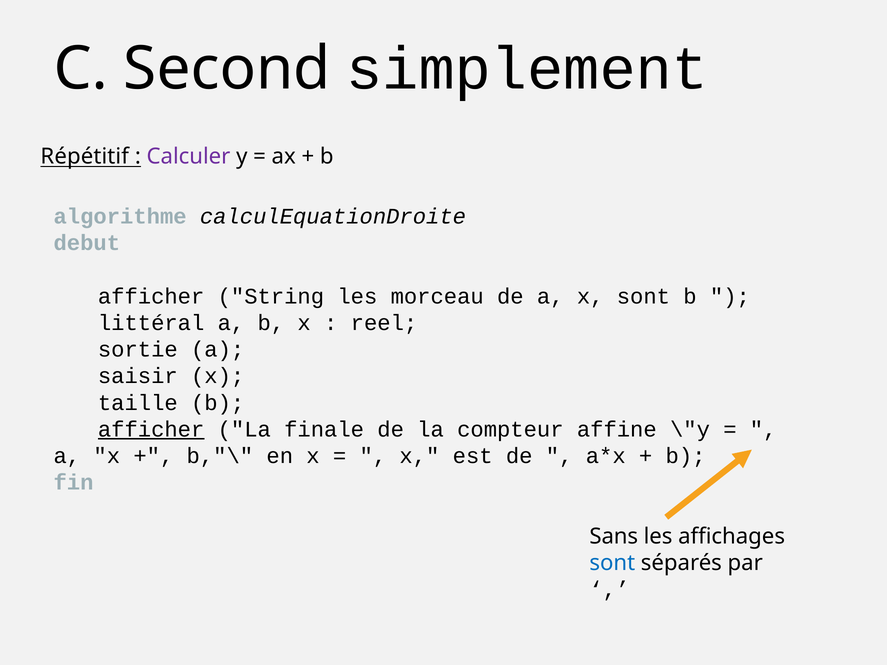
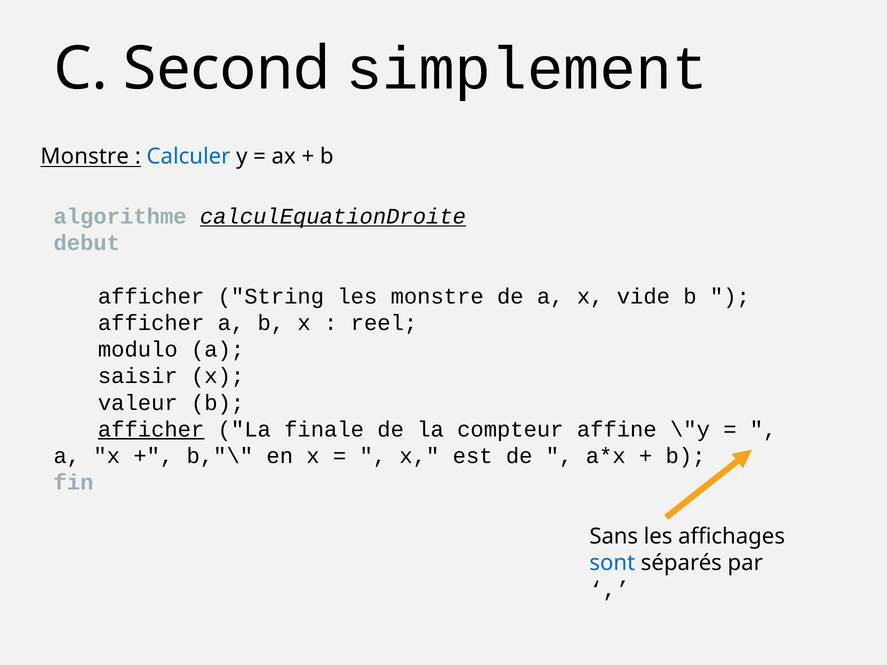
Répétitif: Répétitif -> Monstre (85, 156)
Calculer colour: purple -> blue (188, 156)
calculEquationDroite underline: none -> present (333, 217)
les morceau: morceau -> monstre (437, 296)
x sont: sont -> vide (643, 296)
littéral: littéral -> afficher (151, 323)
sortie: sortie -> modulo (138, 350)
taille: taille -> valeur (138, 403)
